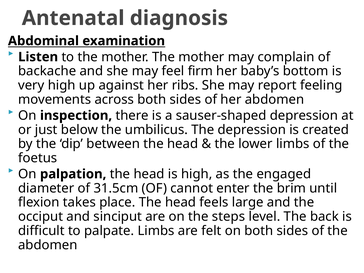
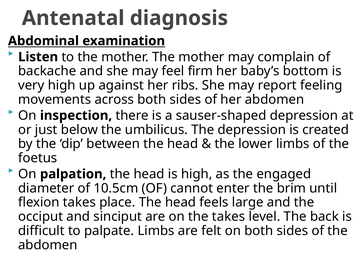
31.5cm: 31.5cm -> 10.5cm (116, 188)
the steps: steps -> takes (229, 217)
